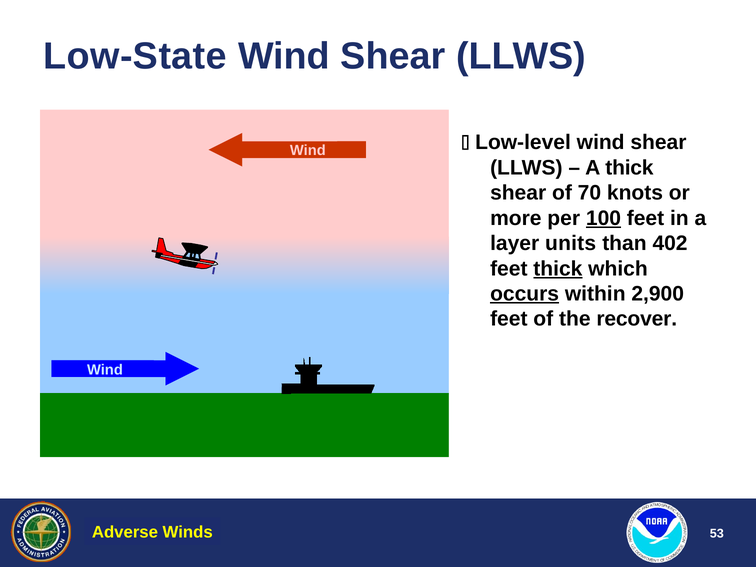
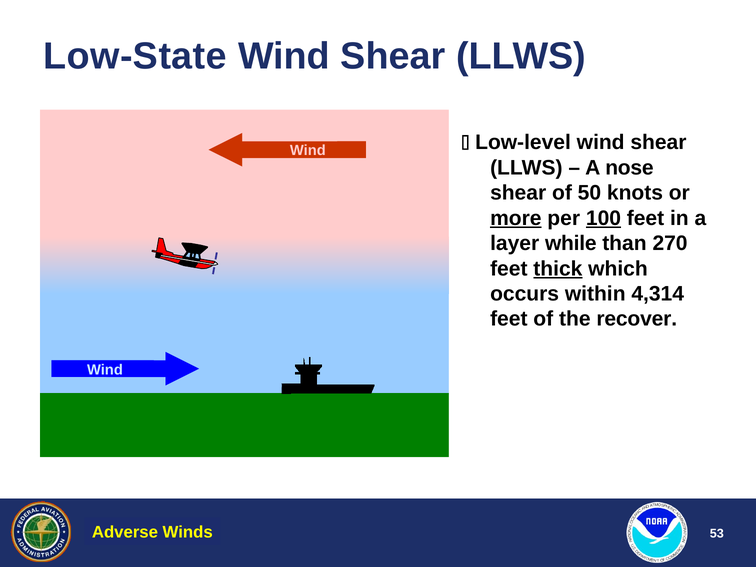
A thick: thick -> nose (629, 168)
70: 70 -> 50 (589, 193)
more underline: none -> present (516, 218)
units: units -> while (571, 243)
402: 402 -> 270 (670, 243)
occurs underline: present -> none (525, 294)
2,900: 2,900 -> 4,314 (658, 294)
